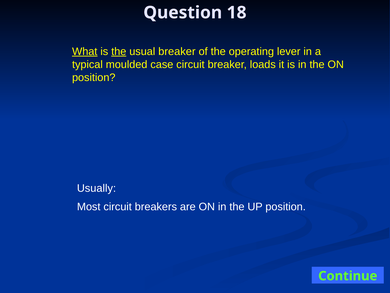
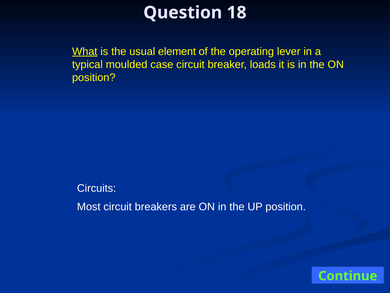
the underline: present -> none (119, 51)
usual breaker: breaker -> element (177, 51)
Usually: Usually -> Circuits (97, 188)
